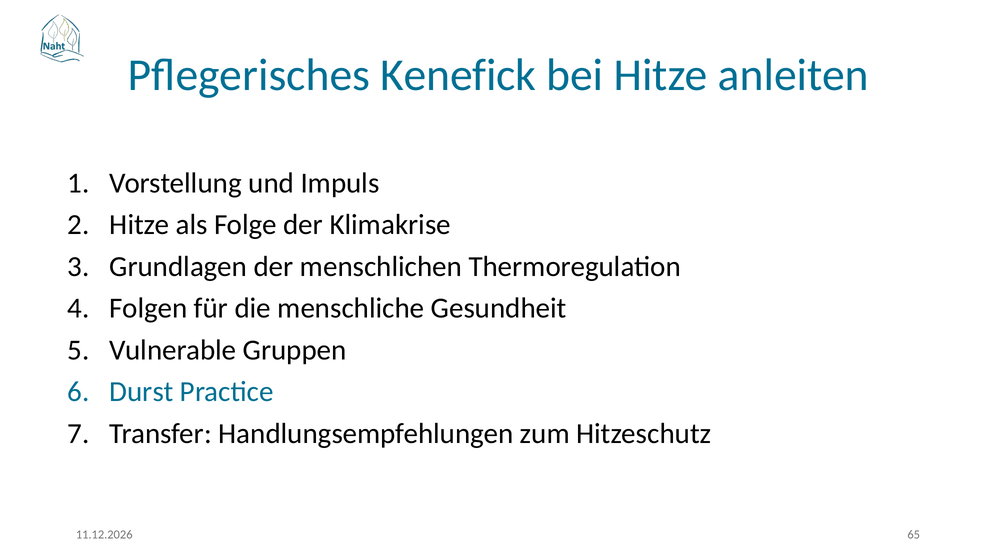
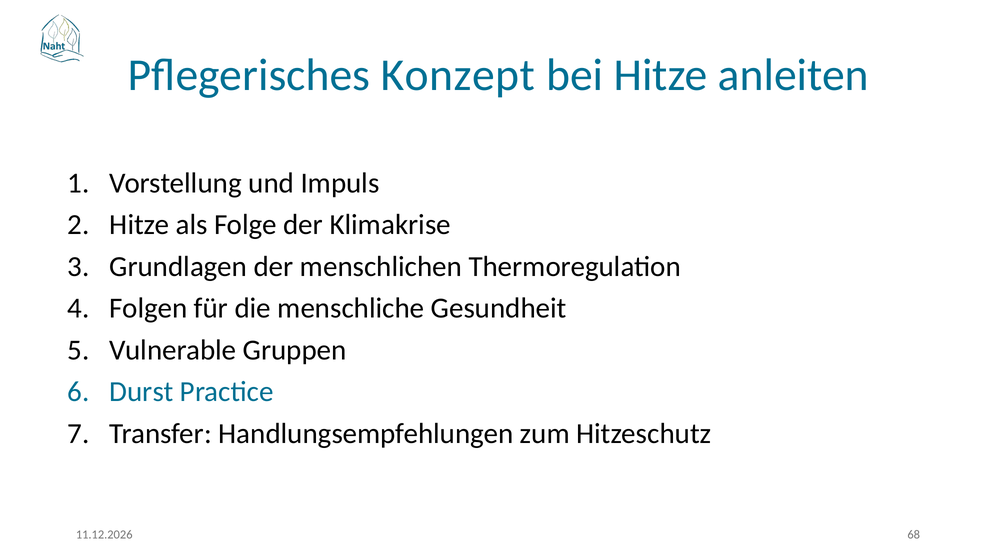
Kenefick: Kenefick -> Konzept (458, 75)
65: 65 -> 68 (914, 535)
